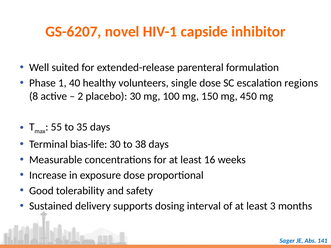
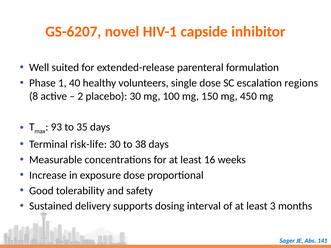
55: 55 -> 93 (56, 127)
bias-life: bias-life -> risk-life (89, 144)
